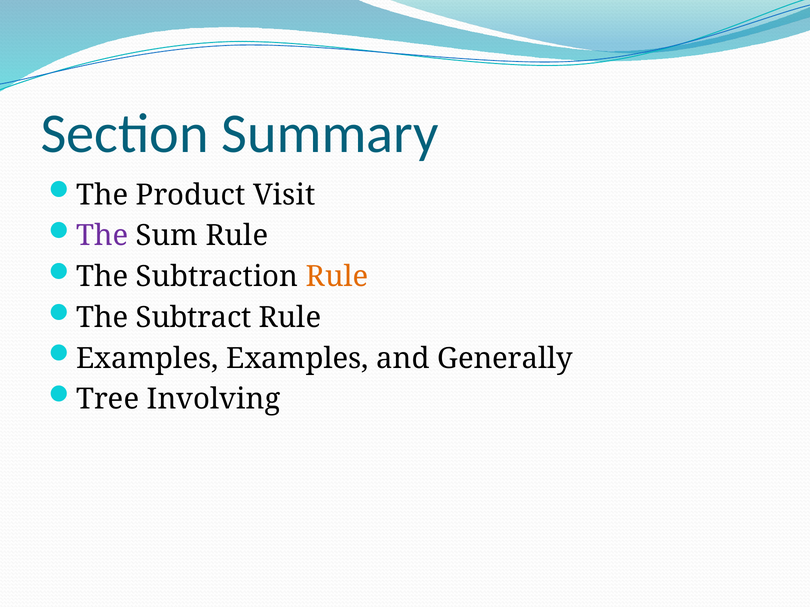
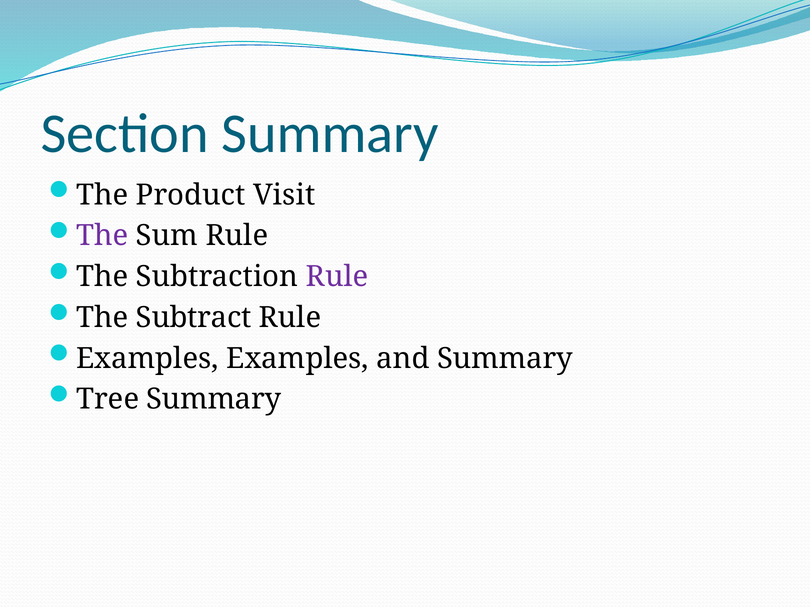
Rule colour: orange -> purple (337, 277)
and Generally: Generally -> Summary (505, 359)
Tree Involving: Involving -> Summary (214, 400)
